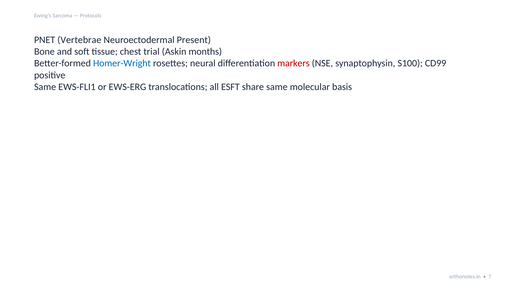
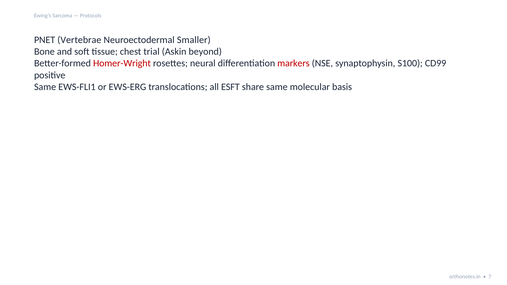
Present: Present -> Smaller (194, 40)
months: months -> beyond (205, 52)
Homer-Wright colour: blue -> red (122, 63)
